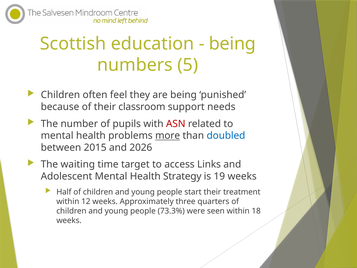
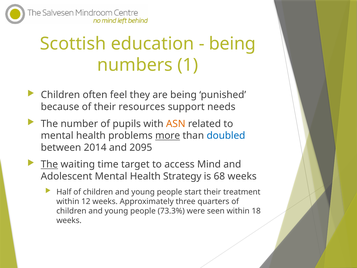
5: 5 -> 1 (188, 65)
classroom: classroom -> resources (142, 107)
ASN colour: red -> orange (176, 124)
2015: 2015 -> 2014 (95, 147)
2026: 2026 -> 2095 (141, 147)
The underline: none -> present (49, 164)
Links: Links -> Mind (209, 164)
19: 19 -> 68 (219, 176)
